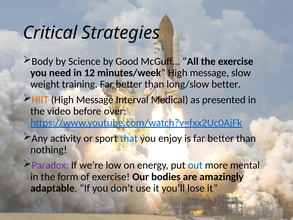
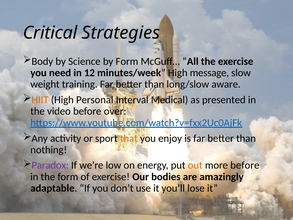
by Good: Good -> Form (127, 61)
long/slow better: better -> aware (226, 84)
Message: Message -> Personal (95, 100)
that colour: blue -> orange (129, 138)
out colour: blue -> orange (195, 165)
more mental: mental -> before (245, 165)
